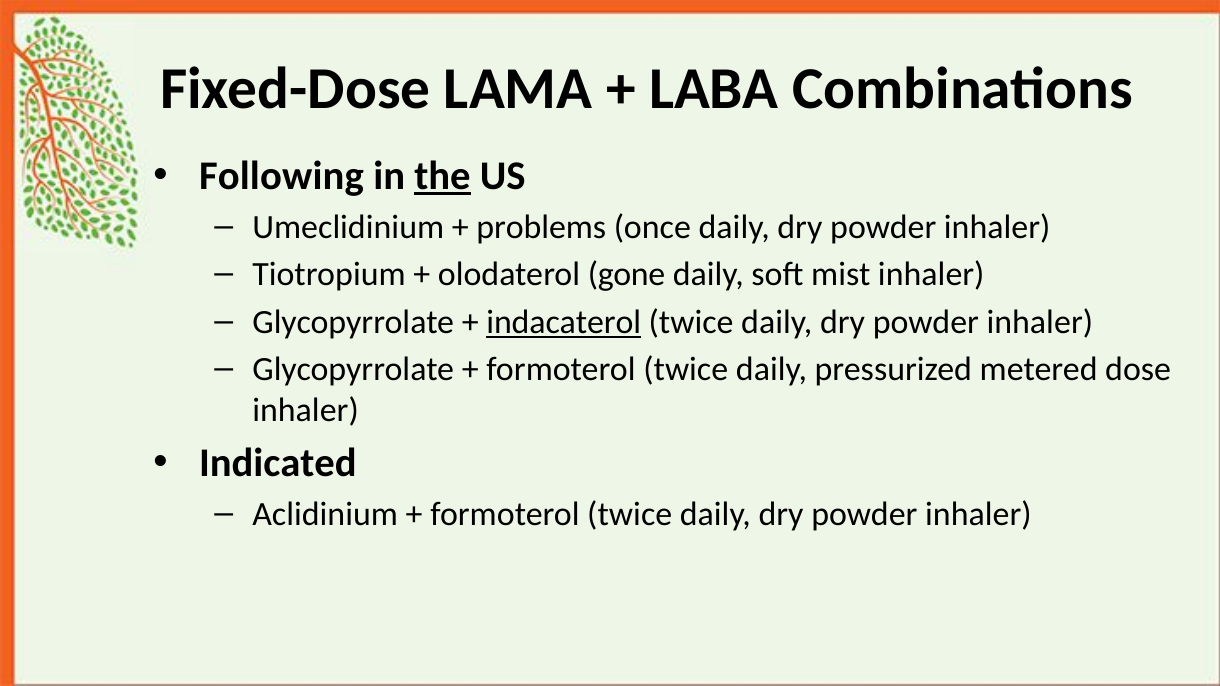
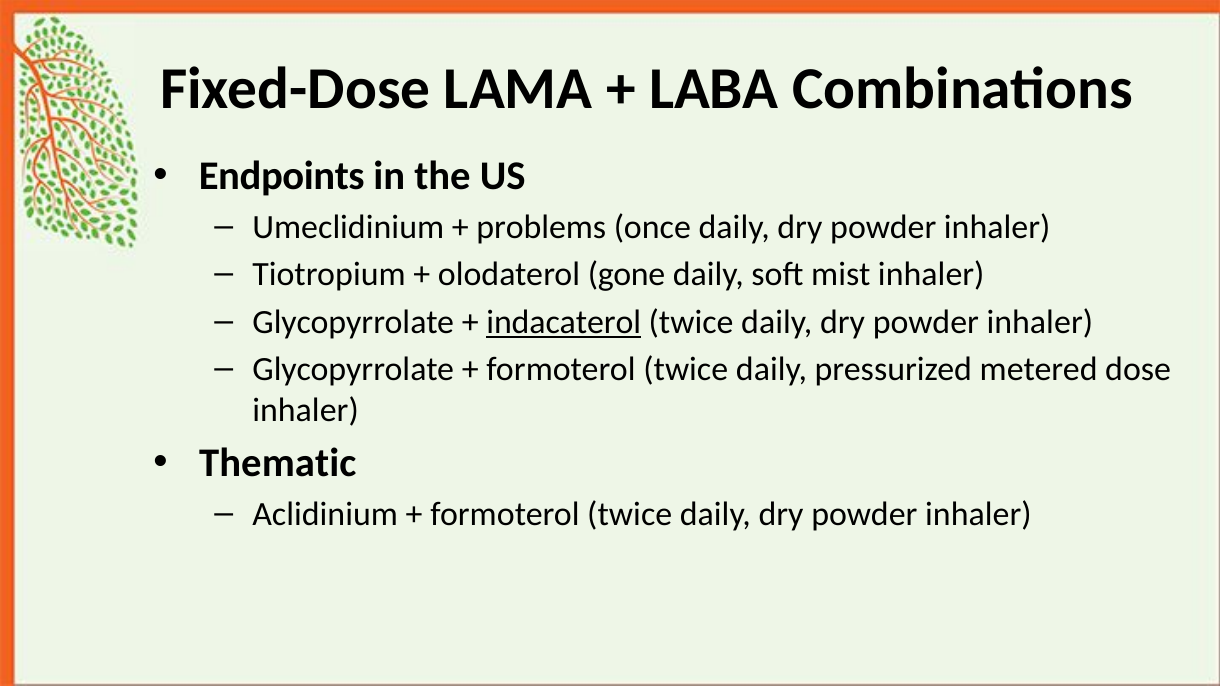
Following: Following -> Endpoints (282, 176)
the underline: present -> none (443, 176)
Indicated: Indicated -> Thematic (278, 464)
